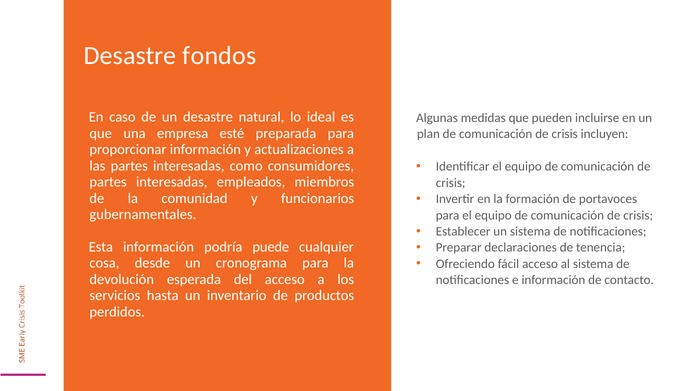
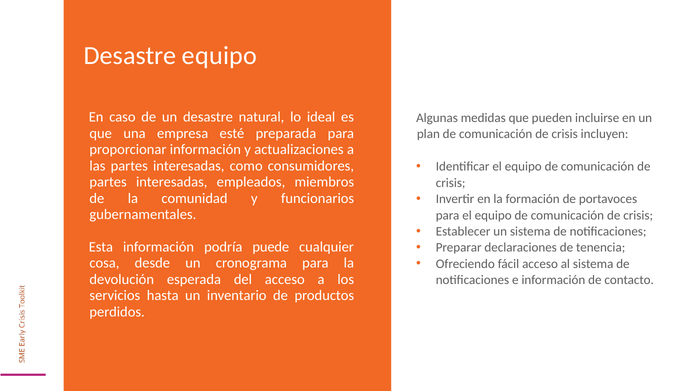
Desastre fondos: fondos -> equipo (219, 55)
